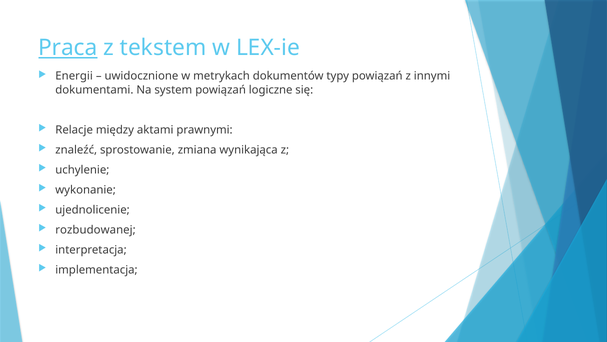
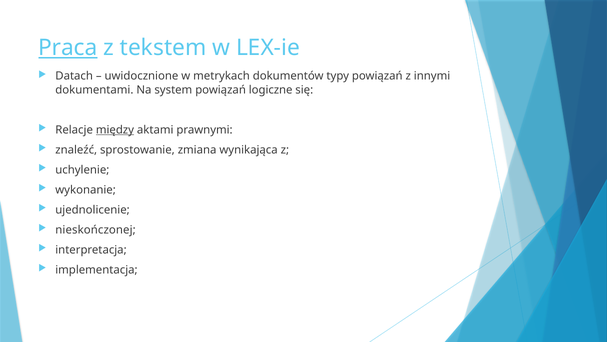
Energii: Energii -> Datach (74, 76)
między underline: none -> present (115, 130)
rozbudowanej: rozbudowanej -> nieskończonej (96, 230)
